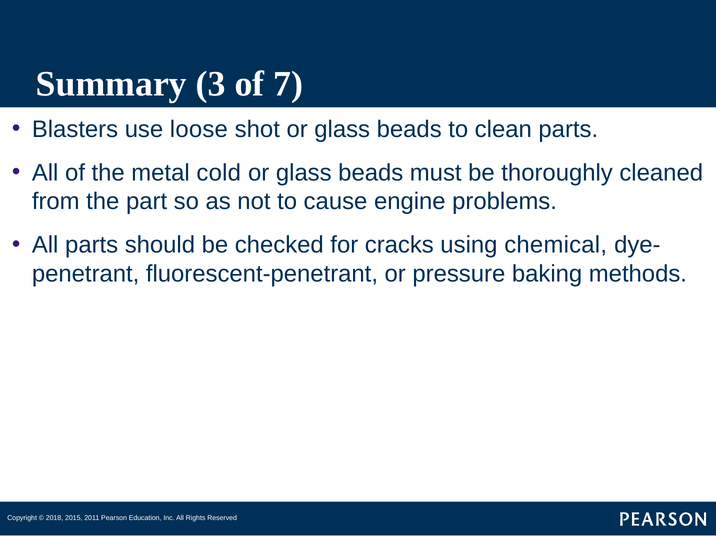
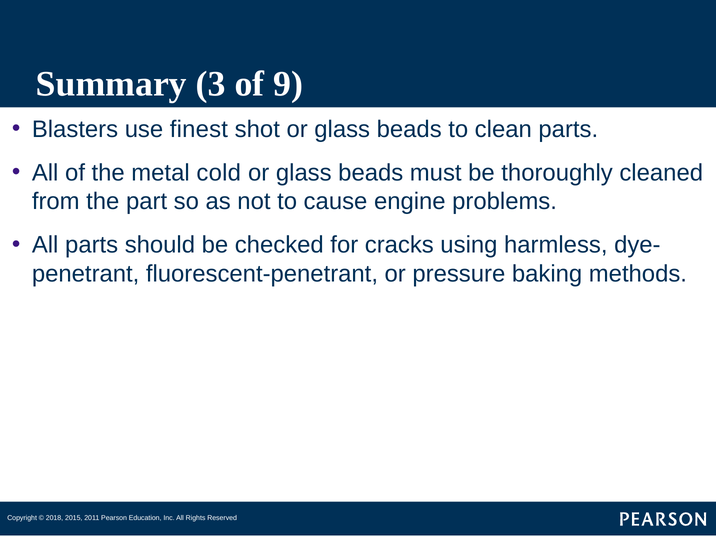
7: 7 -> 9 (288, 84)
loose: loose -> finest (199, 129)
chemical: chemical -> harmless (556, 245)
